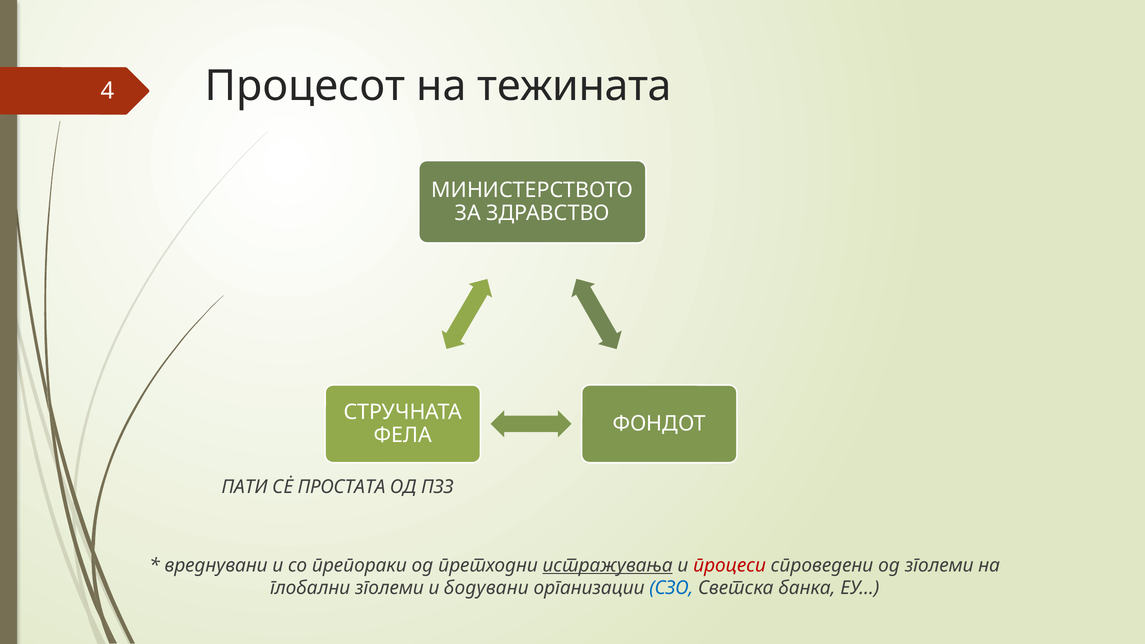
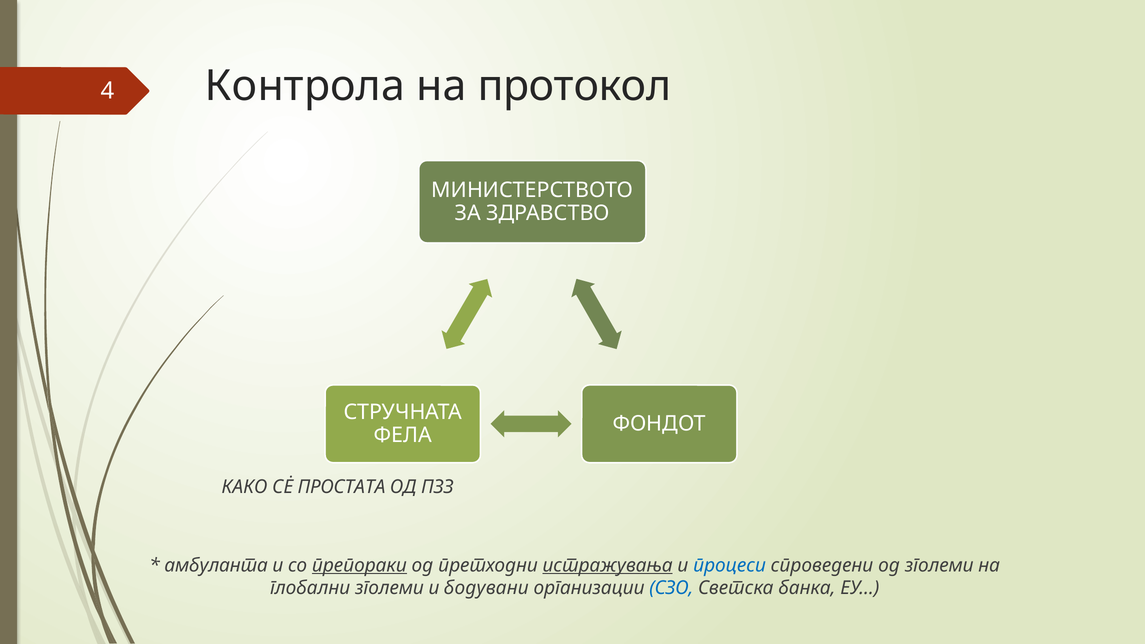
Процесот: Процесот -> Контрола (305, 86)
тежината: тежината -> протокол (574, 86)
ПАТИ: ПАТИ -> КАКО (244, 487)
вреднувани: вреднувани -> амбуланта (216, 565)
препораки underline: none -> present (359, 565)
процеси colour: red -> blue (730, 565)
